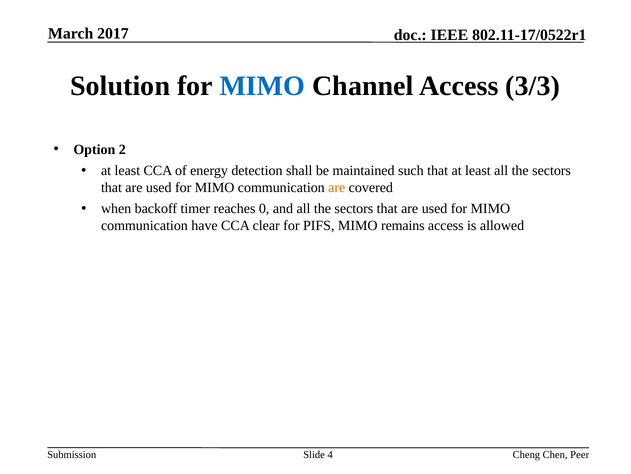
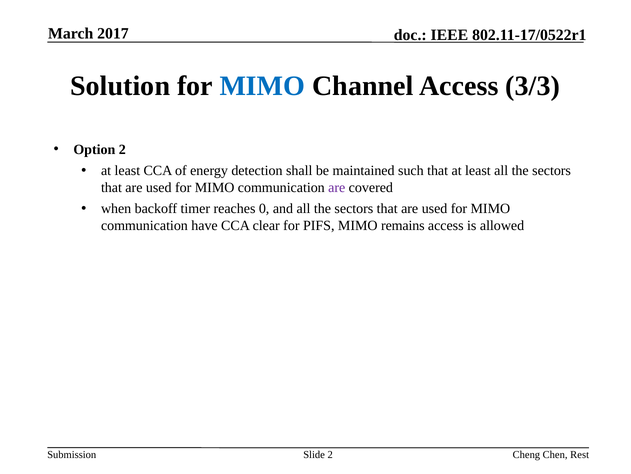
are colour: orange -> purple (337, 187)
Slide 4: 4 -> 2 (330, 454)
Peer: Peer -> Rest (580, 454)
